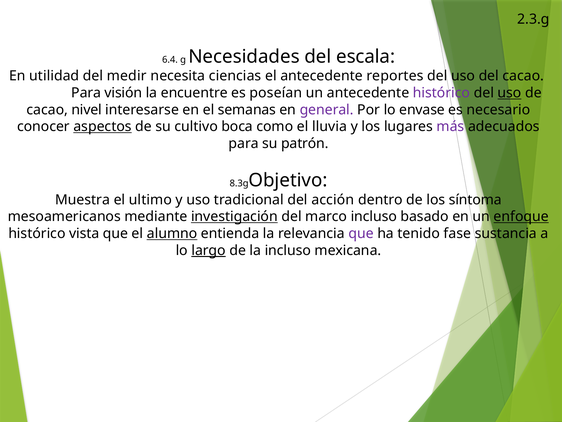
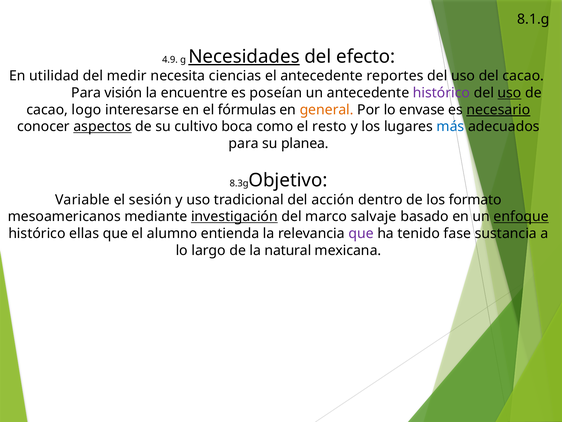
2.3.g: 2.3.g -> 8.1.g (533, 19)
6.4: 6.4 -> 4.9 (170, 60)
Necesidades underline: none -> present (244, 57)
escala: escala -> efecto (366, 57)
nivel: nivel -> logo (86, 110)
semanas: semanas -> fórmulas (247, 110)
general colour: purple -> orange (327, 110)
necesario underline: none -> present (498, 110)
lluvia: lluvia -> resto (330, 127)
más colour: purple -> blue (451, 127)
patrón: patrón -> planea (305, 143)
Muestra: Muestra -> Variable (82, 200)
ultimo: ultimo -> sesión (150, 200)
síntoma: síntoma -> formato (475, 200)
marco incluso: incluso -> salvaje (374, 216)
vista: vista -> ellas (84, 233)
alumno underline: present -> none (172, 233)
largo underline: present -> none (209, 250)
la incluso: incluso -> natural (288, 250)
